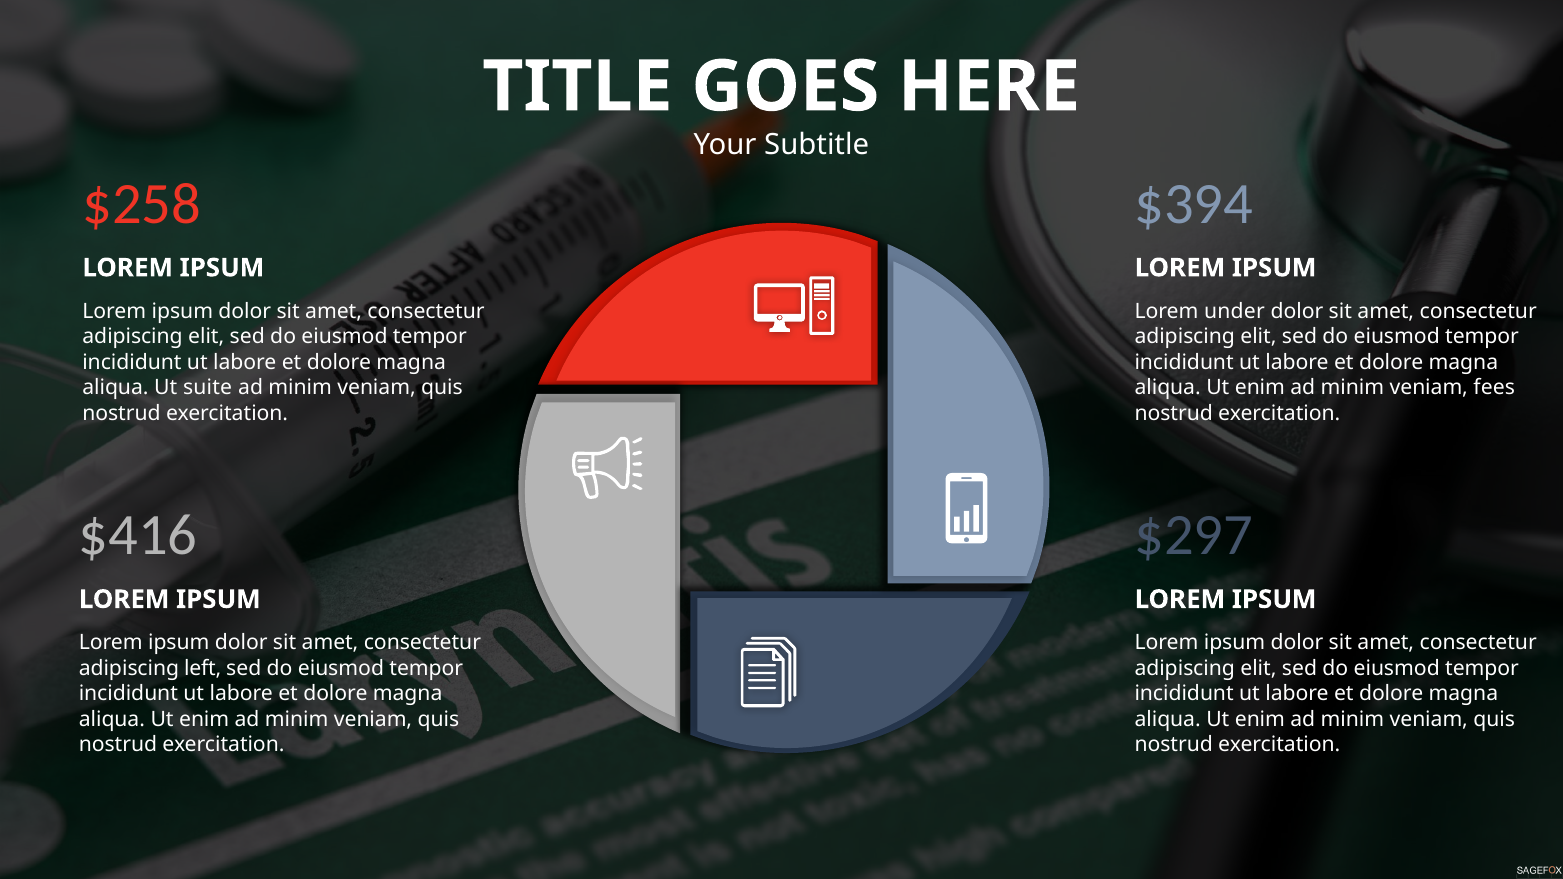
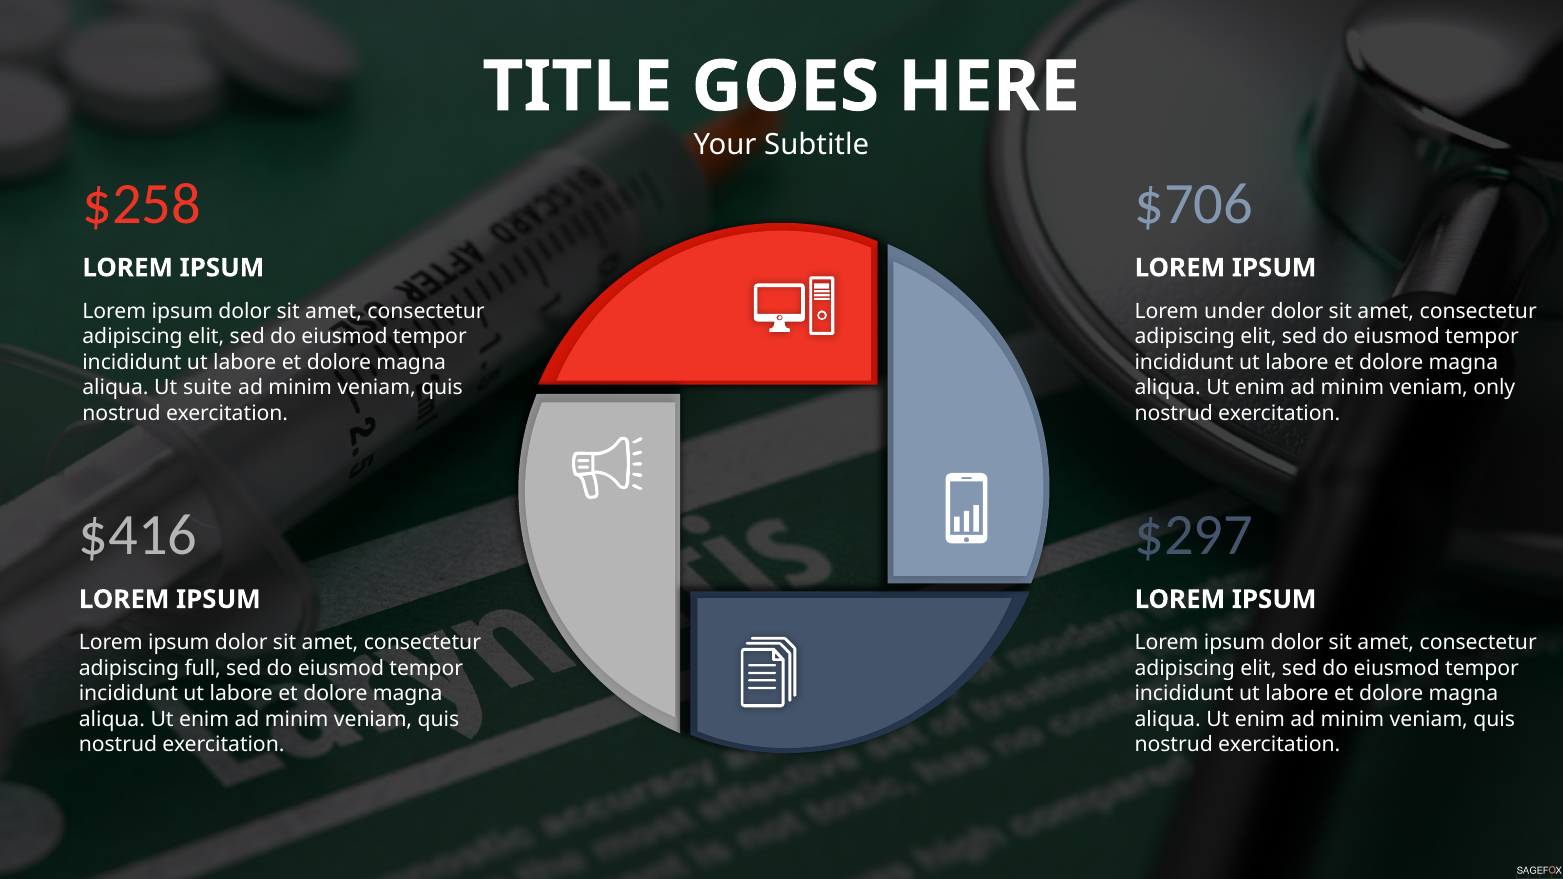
$394: $394 -> $706 (1194, 204)
fees: fees -> only (1494, 388)
left: left -> full (203, 669)
